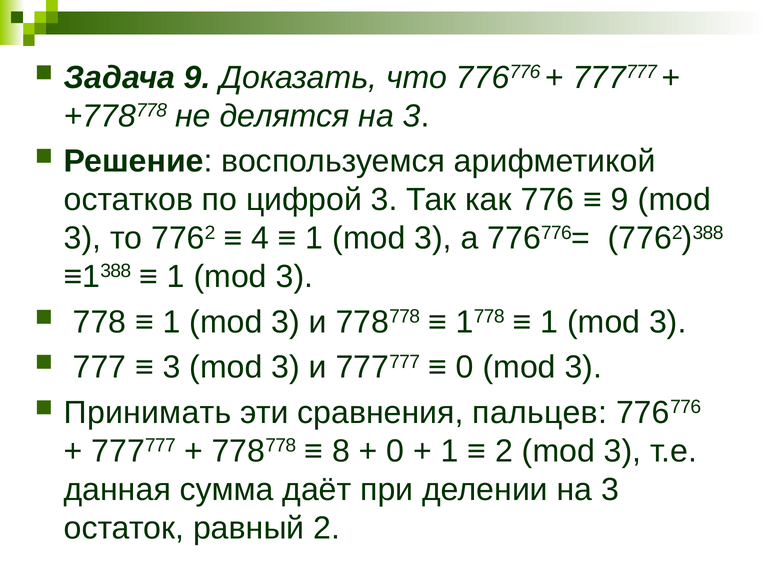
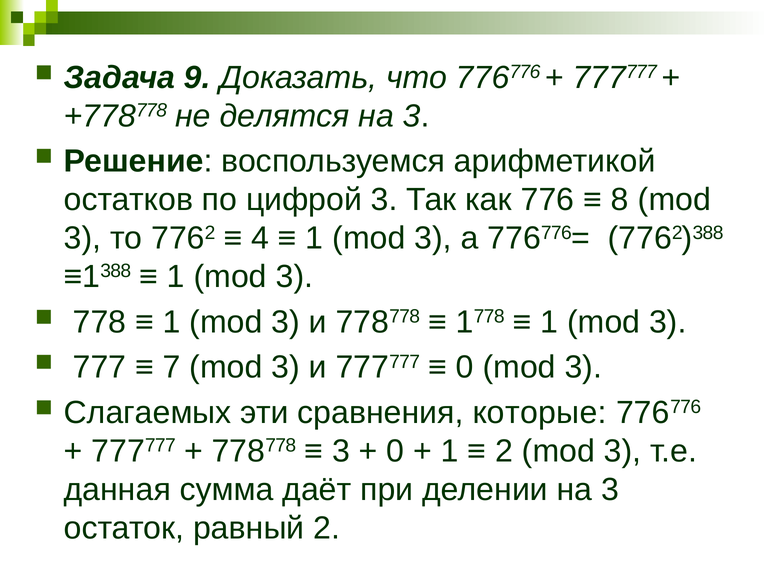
9: 9 -> 8 (620, 200)
3: 3 -> 7 (172, 368)
Принимать: Принимать -> Слагаемых (148, 413)
пальцев: пальцев -> которые (540, 413)
8: 8 -> 3 (341, 452)
